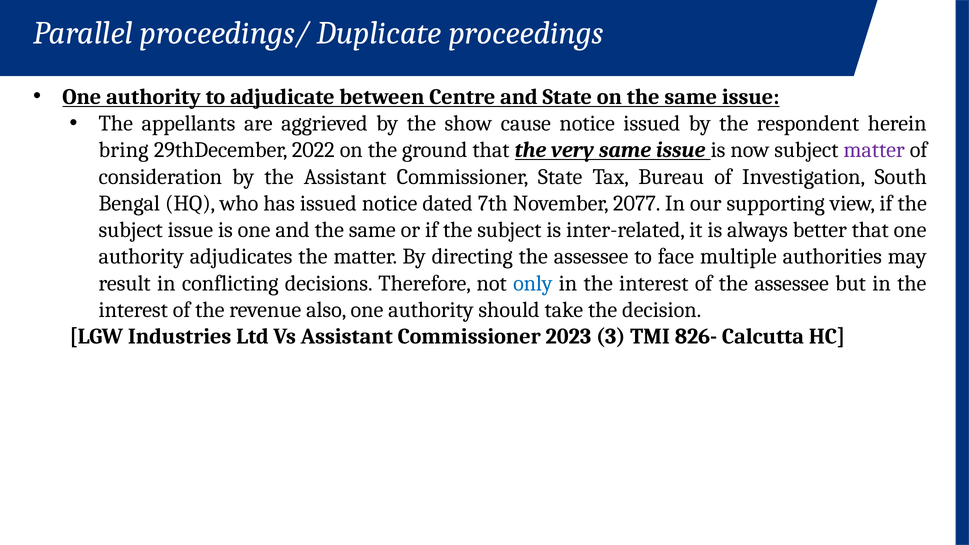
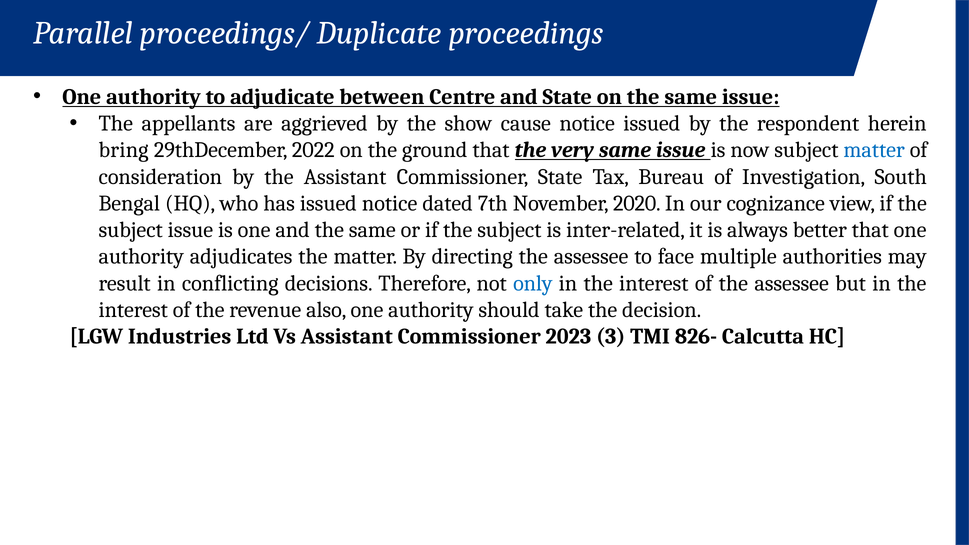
matter colour: purple -> blue (874, 150)
2077: 2077 -> 2020 (637, 203)
supporting: supporting -> cognizance (776, 203)
